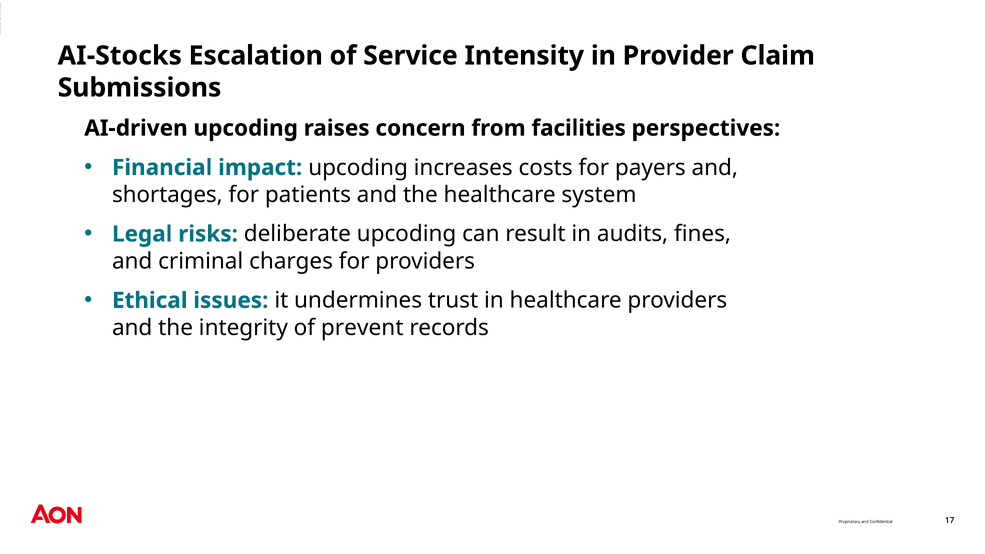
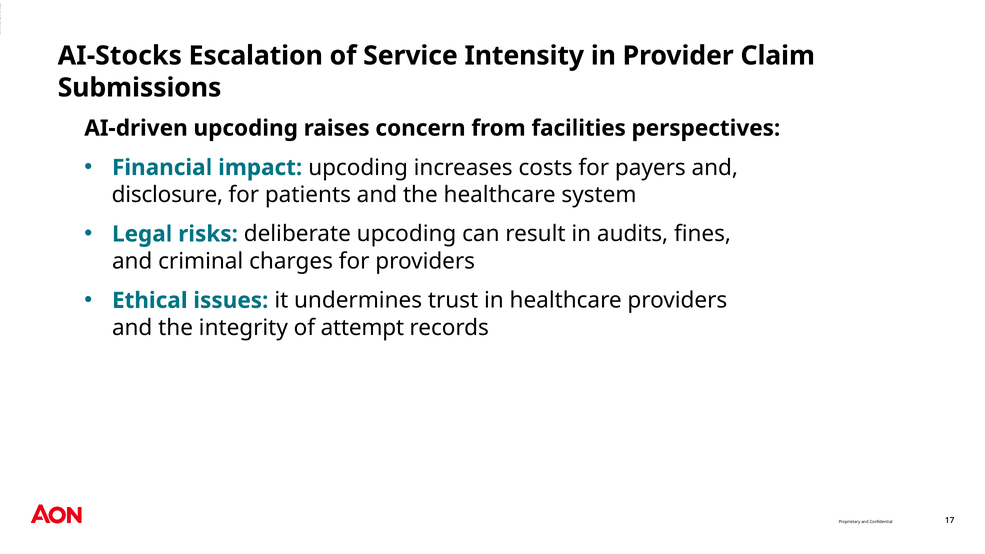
shortages: shortages -> disclosure (167, 195)
prevent: prevent -> attempt (362, 328)
